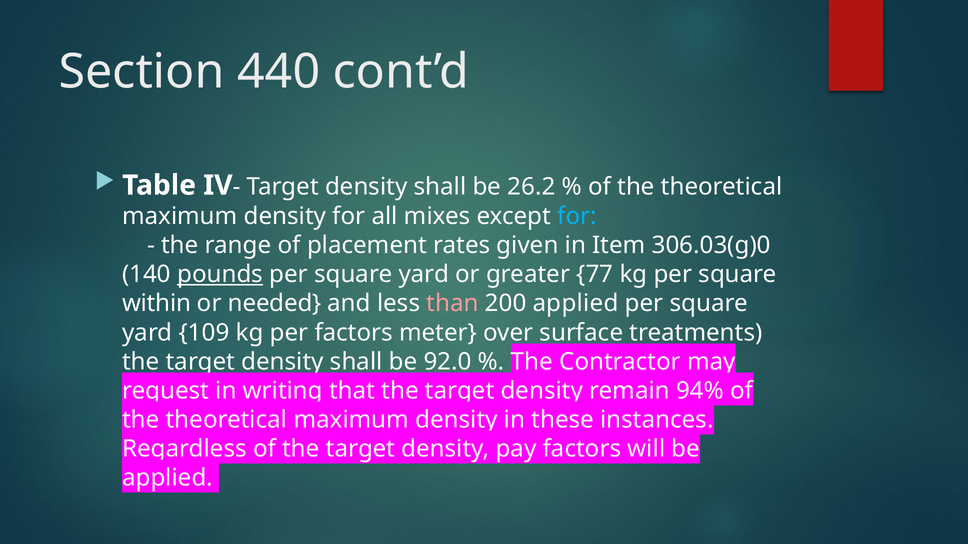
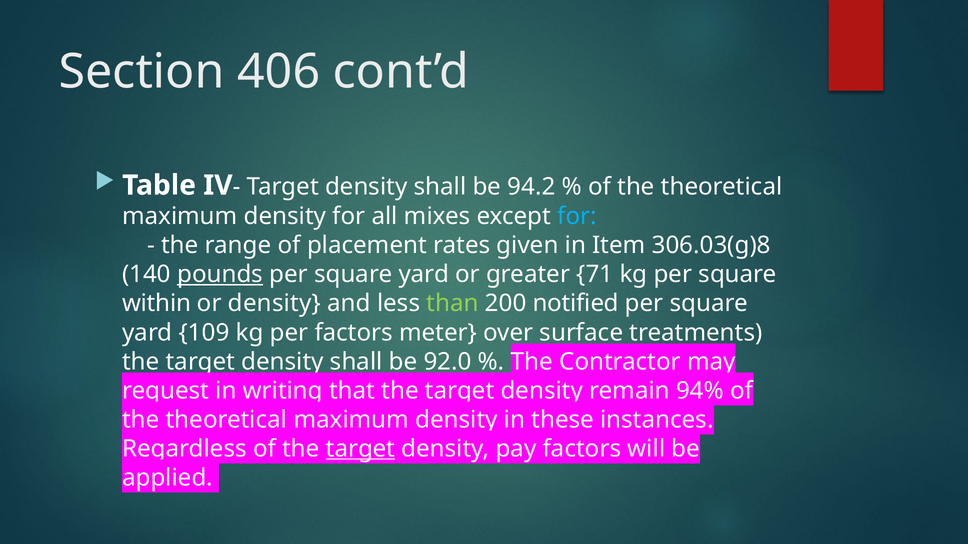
440: 440 -> 406 (279, 72)
26.2: 26.2 -> 94.2 (531, 187)
306.03(g)0: 306.03(g)0 -> 306.03(g)8 (711, 246)
77: 77 -> 71 (595, 275)
or needed: needed -> density (274, 304)
than colour: pink -> light green (453, 304)
200 applied: applied -> notified (576, 304)
target underline: none -> present (361, 449)
